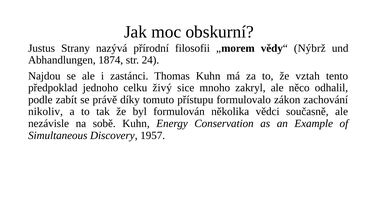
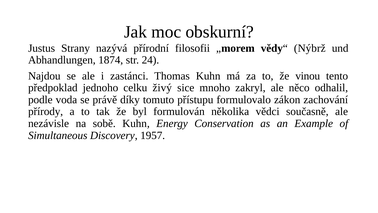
vztah: vztah -> vinou (308, 76)
zabít: zabít -> voda (66, 100)
nikoliv: nikoliv -> přírody (46, 111)
